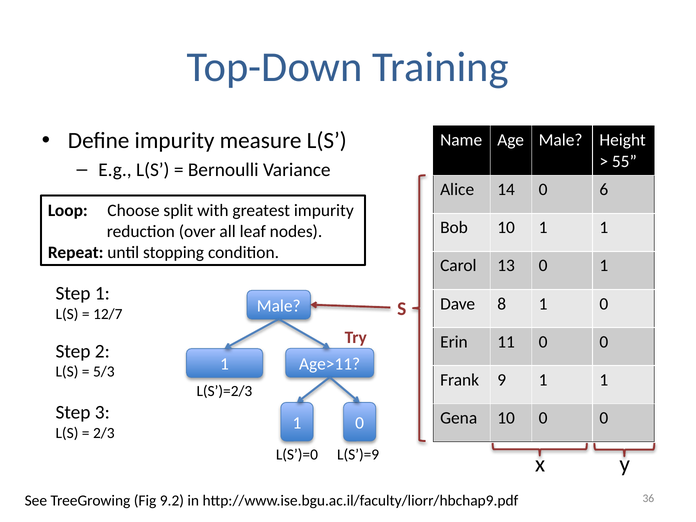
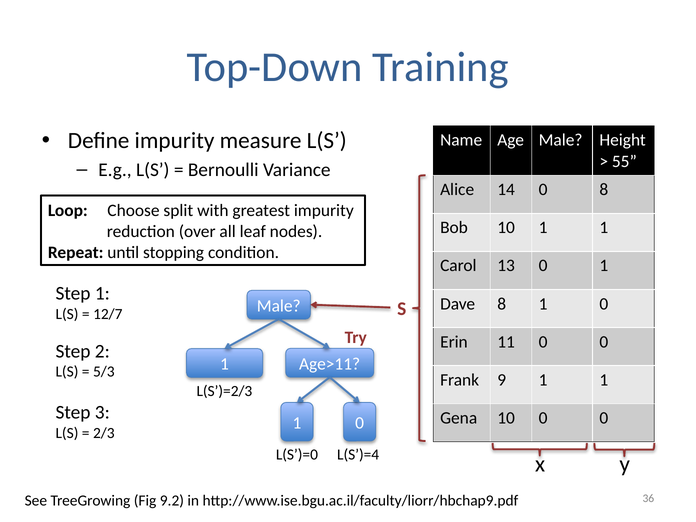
0 6: 6 -> 8 (604, 190)
L(S’)=9: L(S’)=9 -> L(S’)=4 (358, 455)
